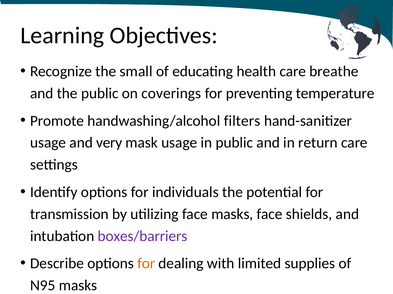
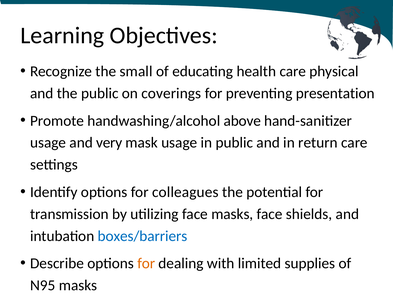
breathe: breathe -> physical (334, 72)
temperature: temperature -> presentation (335, 94)
filters: filters -> above (242, 121)
individuals: individuals -> colleagues (185, 193)
boxes/barriers colour: purple -> blue (143, 237)
